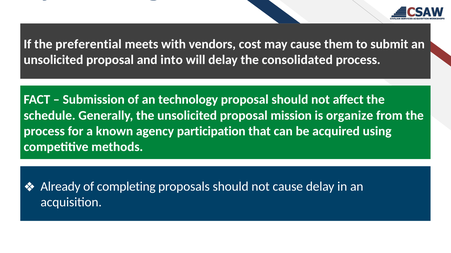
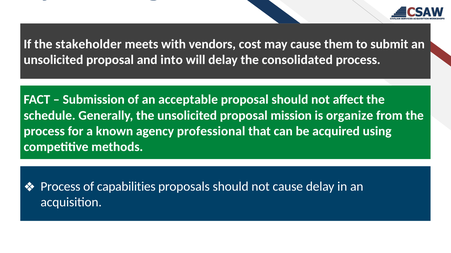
preferential: preferential -> stakeholder (89, 44)
technology: technology -> acceptable (188, 100)
participation: participation -> professional (211, 131)
Already: Already -> Process (60, 187)
completing: completing -> capabilities (126, 187)
